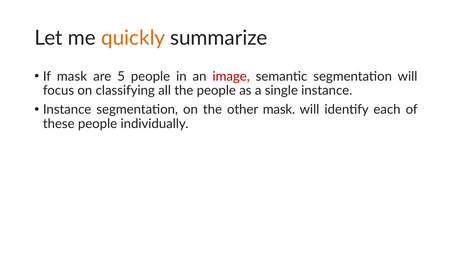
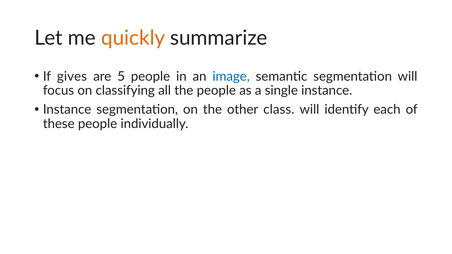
If mask: mask -> gives (72, 76)
image colour: red -> blue (231, 76)
other mask: mask -> class (279, 110)
